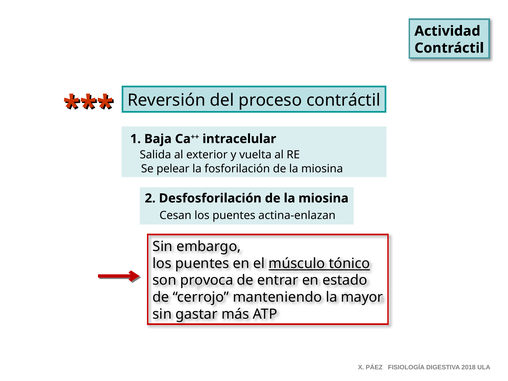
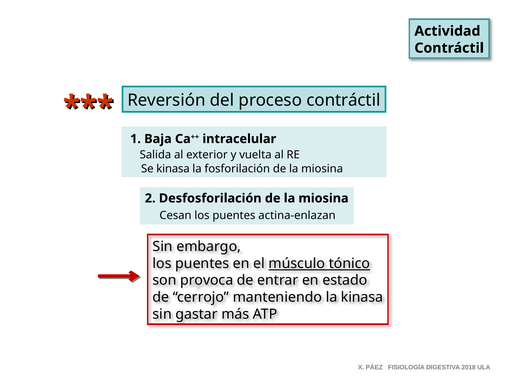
Se pelear: pelear -> kinasa (173, 169)
la mayor: mayor -> kinasa (362, 297)
